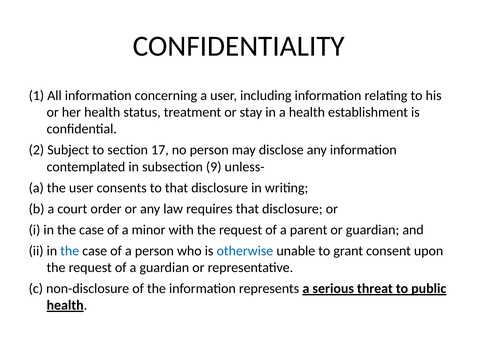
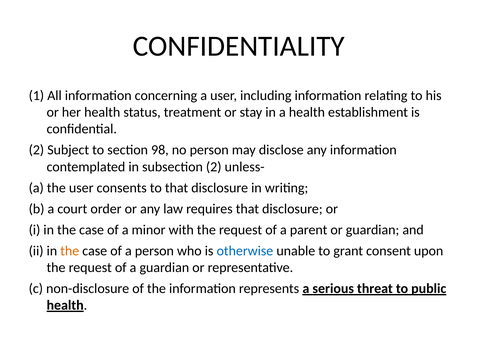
17: 17 -> 98 (160, 150)
subsection 9: 9 -> 2 (214, 167)
the colour: blue -> orange (70, 250)
